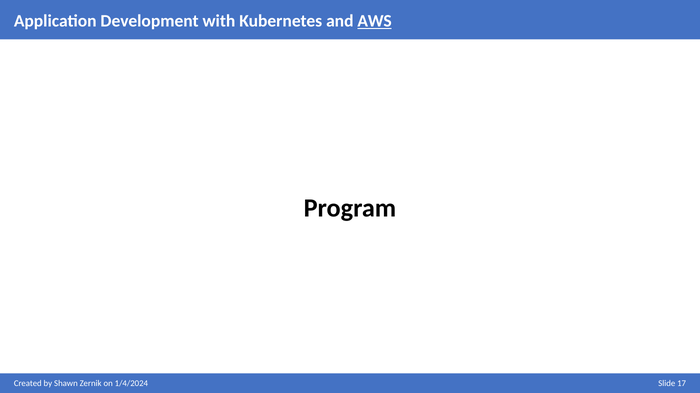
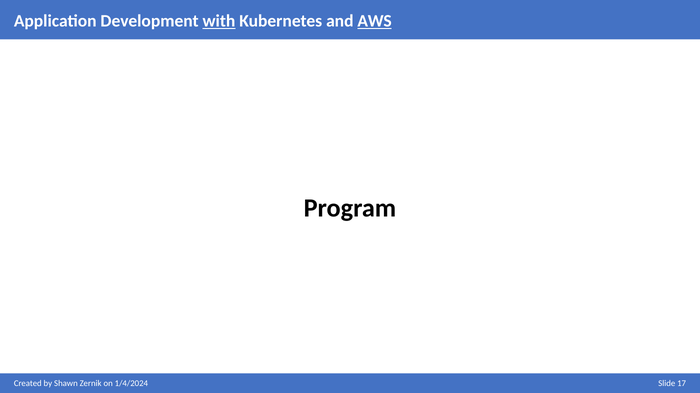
with underline: none -> present (219, 21)
